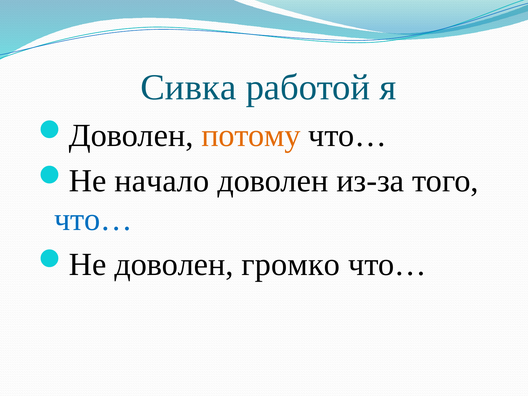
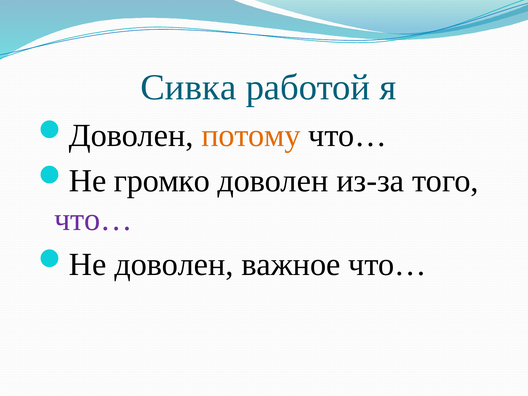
начало: начало -> громко (162, 181)
что… colour: blue -> purple (93, 219)
громко: громко -> важное (291, 265)
